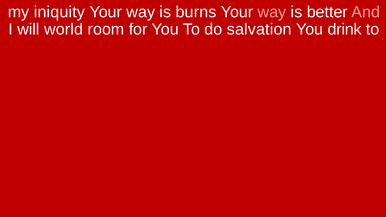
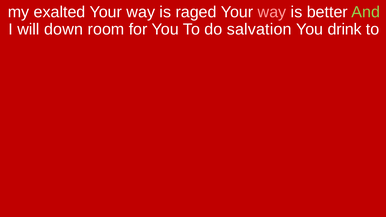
iniquity: iniquity -> exalted (59, 12)
burns: burns -> raged (196, 12)
And colour: pink -> light green (366, 12)
world: world -> down (64, 29)
